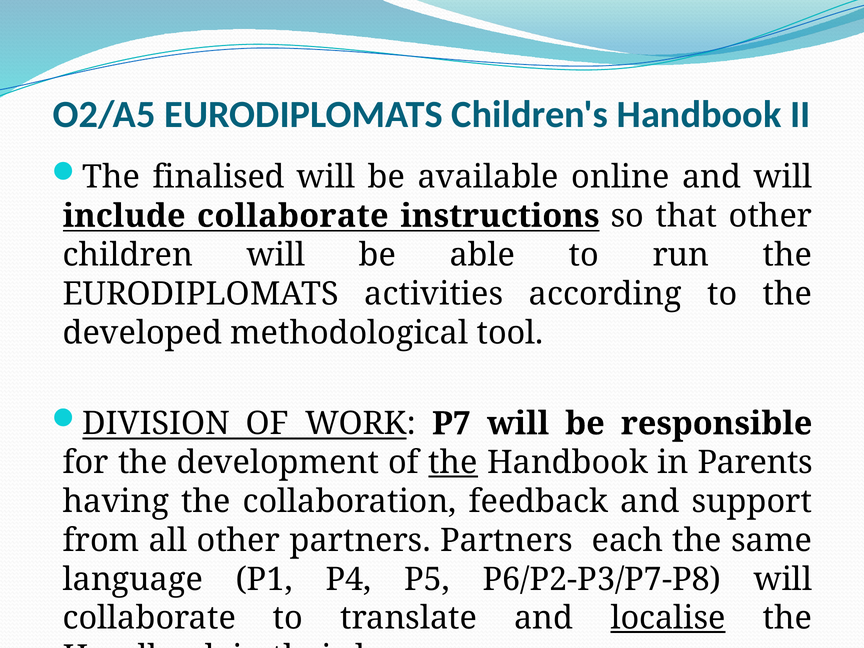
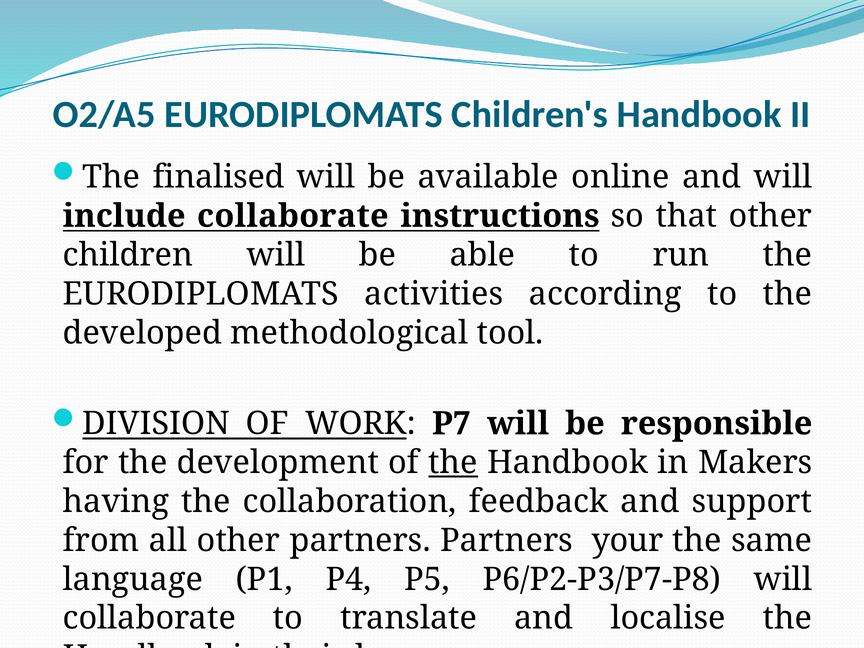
Parents: Parents -> Makers (755, 463)
each: each -> your (628, 540)
localise underline: present -> none (668, 618)
